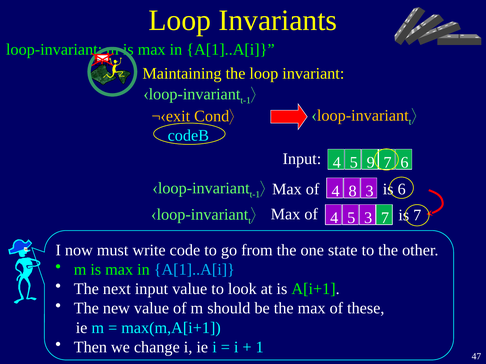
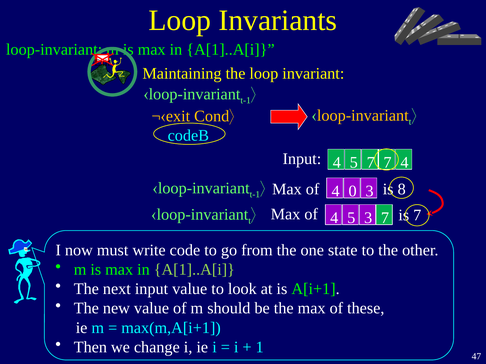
5 9: 9 -> 7 (371, 163)
7 6: 6 -> 4 (404, 163)
8: 8 -> 0 (353, 191)
is 6: 6 -> 8 (402, 189)
A[1]..A[i colour: light blue -> light green (194, 270)
